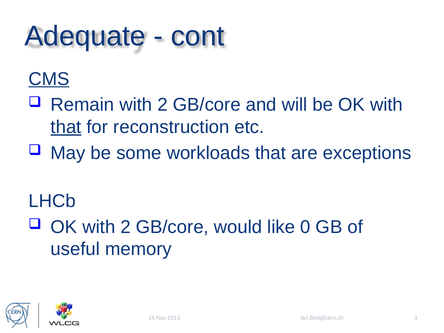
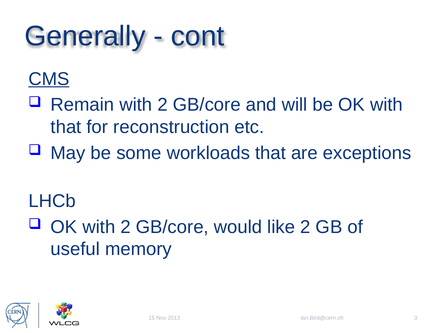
Adequate: Adequate -> Generally (85, 36)
that underline: present -> none (66, 127)
like 0: 0 -> 2 (305, 227)
